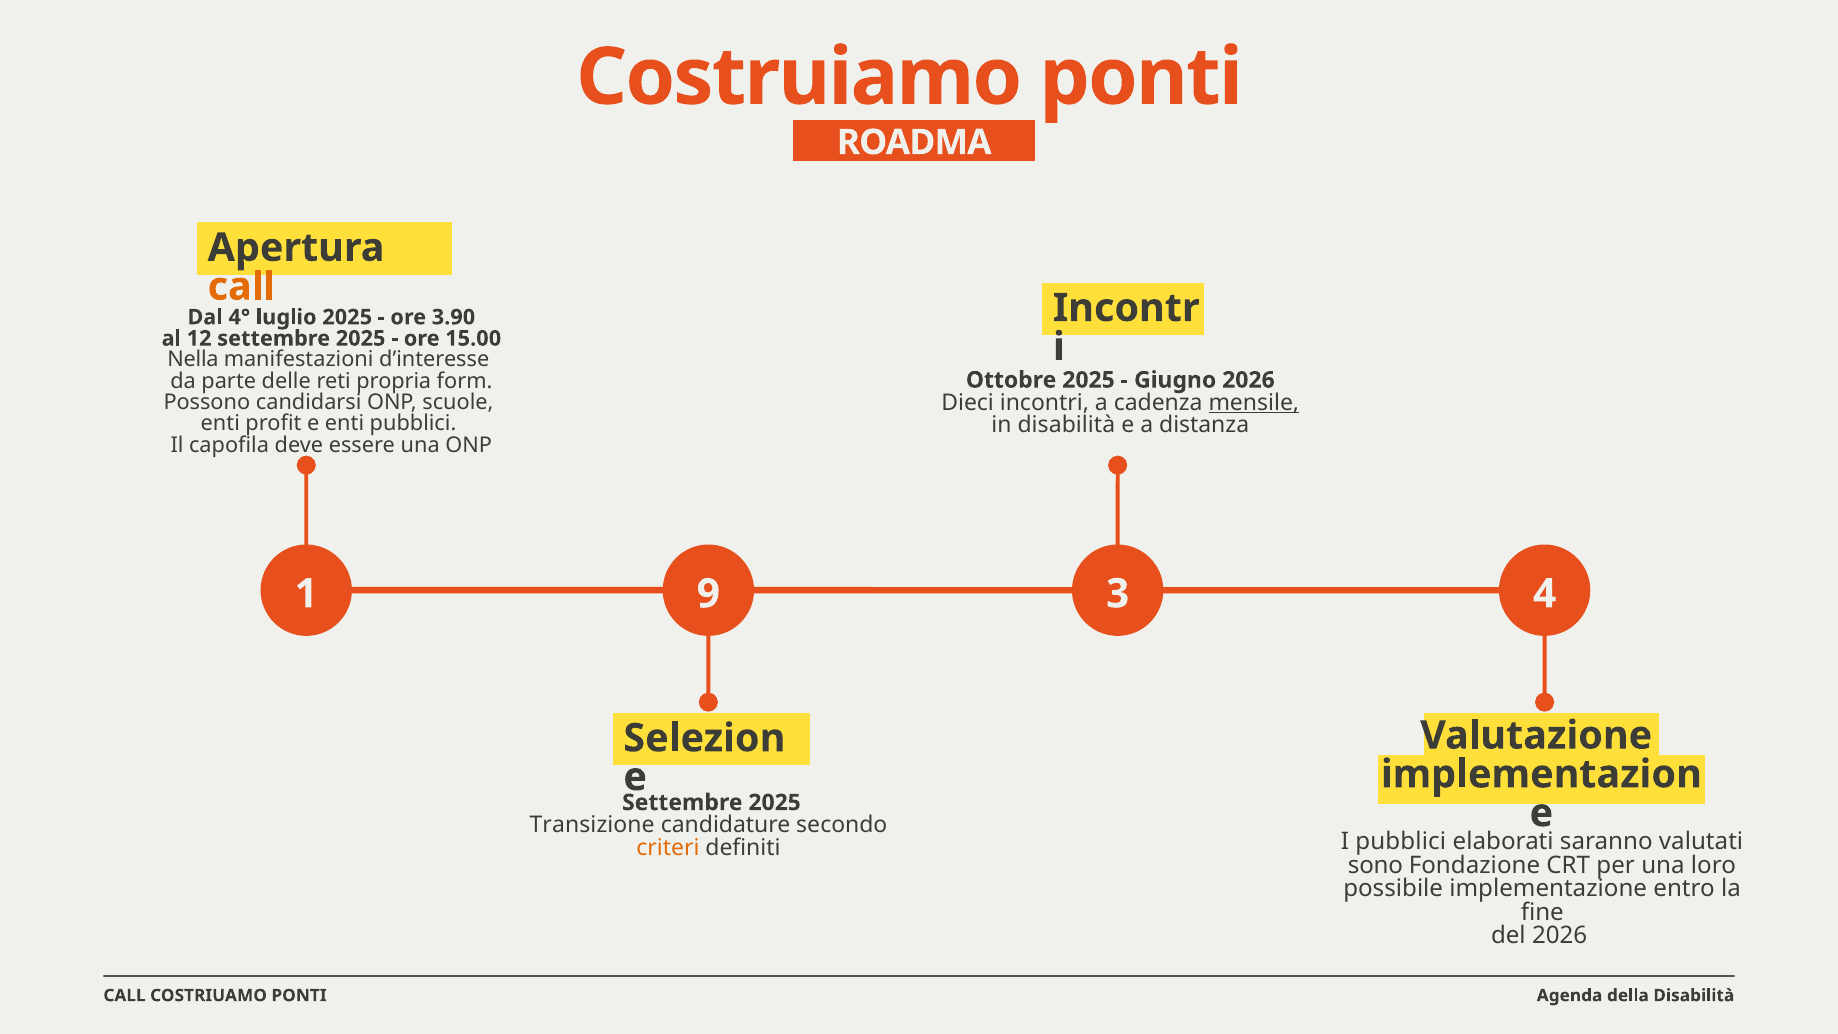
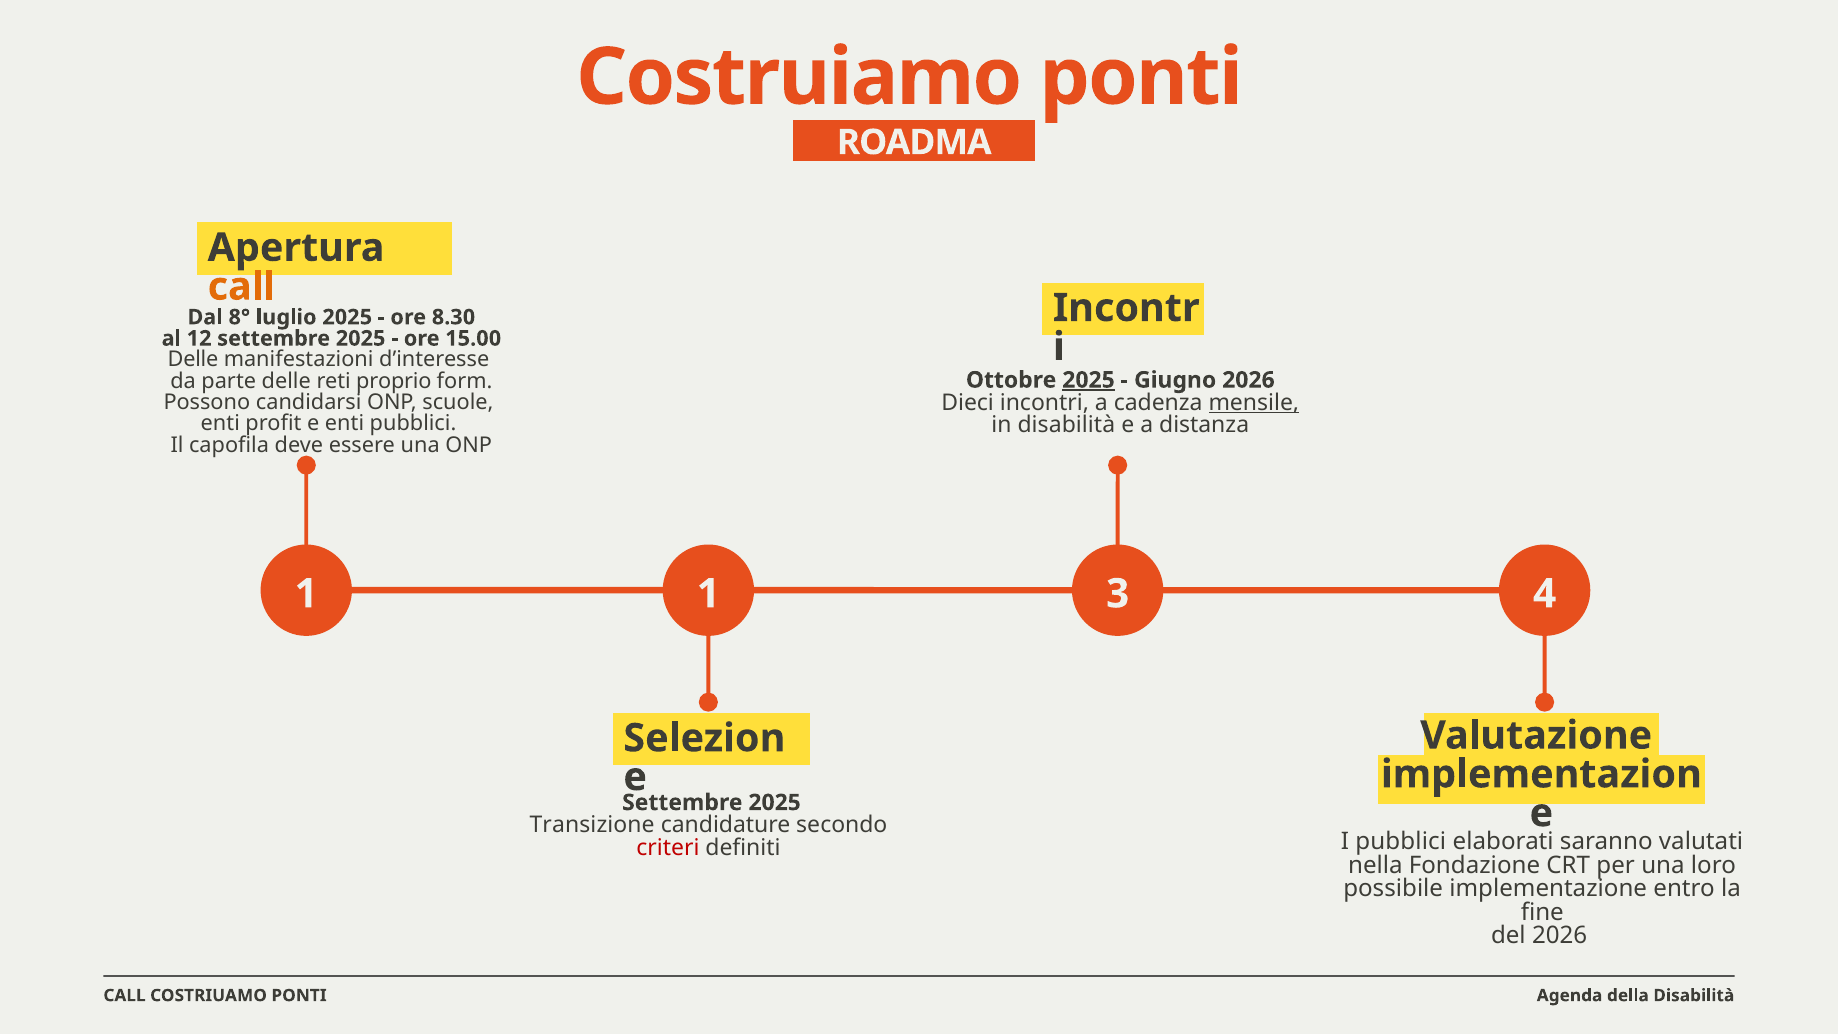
4°: 4° -> 8° (239, 317)
3.90: 3.90 -> 8.30 (453, 317)
Nella: Nella -> Delle (193, 360)
propria: propria -> proprio (394, 381)
2025 underline: none -> present (1089, 380)
1 9: 9 -> 1 (708, 594)
criteri colour: orange -> red (668, 847)
sono: sono -> nella (1375, 865)
